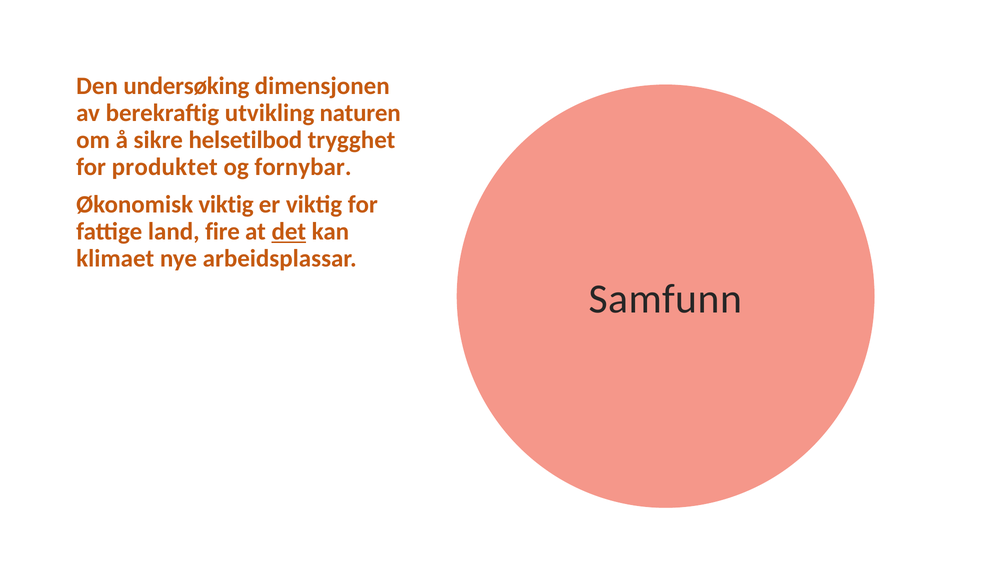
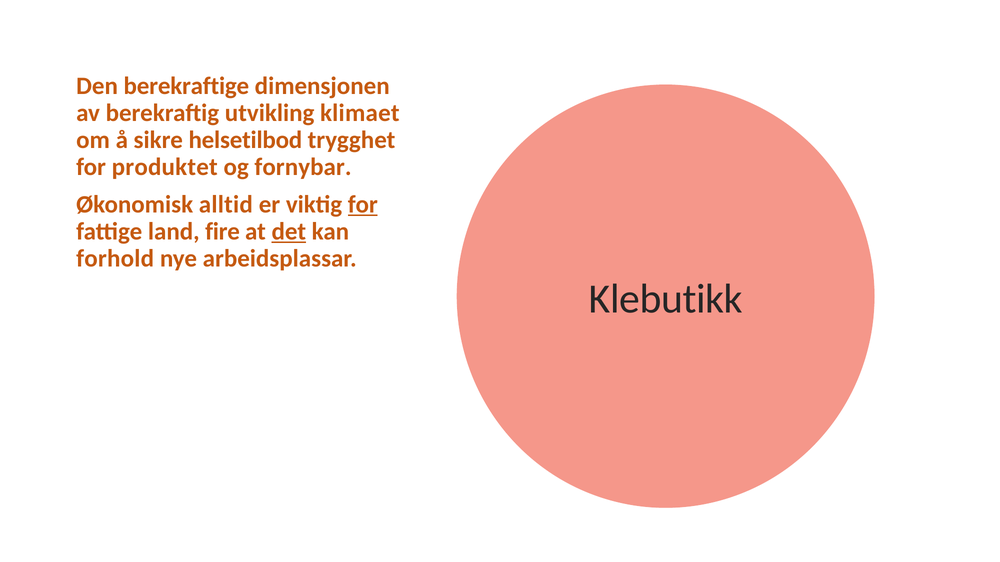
undersøking: undersøking -> berekraftige (186, 86)
naturen: naturen -> klimaet (360, 113)
Økonomisk viktig: viktig -> alltid (226, 205)
for underline: none -> present (363, 205)
klimaet: klimaet -> forhold (115, 259)
Samfunn: Samfunn -> Klebutikk (666, 299)
